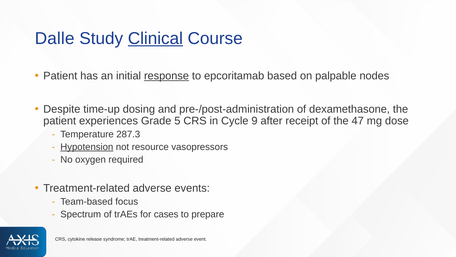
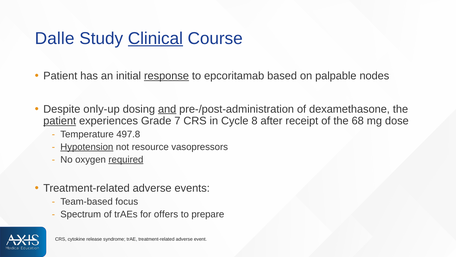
time-up: time-up -> only-up (102, 109)
and underline: none -> present (167, 109)
patient underline: none -> present (60, 121)
5: 5 -> 7 (177, 121)
9: 9 -> 8 (255, 121)
47: 47 -> 68 (358, 121)
287.3: 287.3 -> 497.8 (128, 134)
required underline: none -> present (126, 159)
cases: cases -> offers (166, 214)
